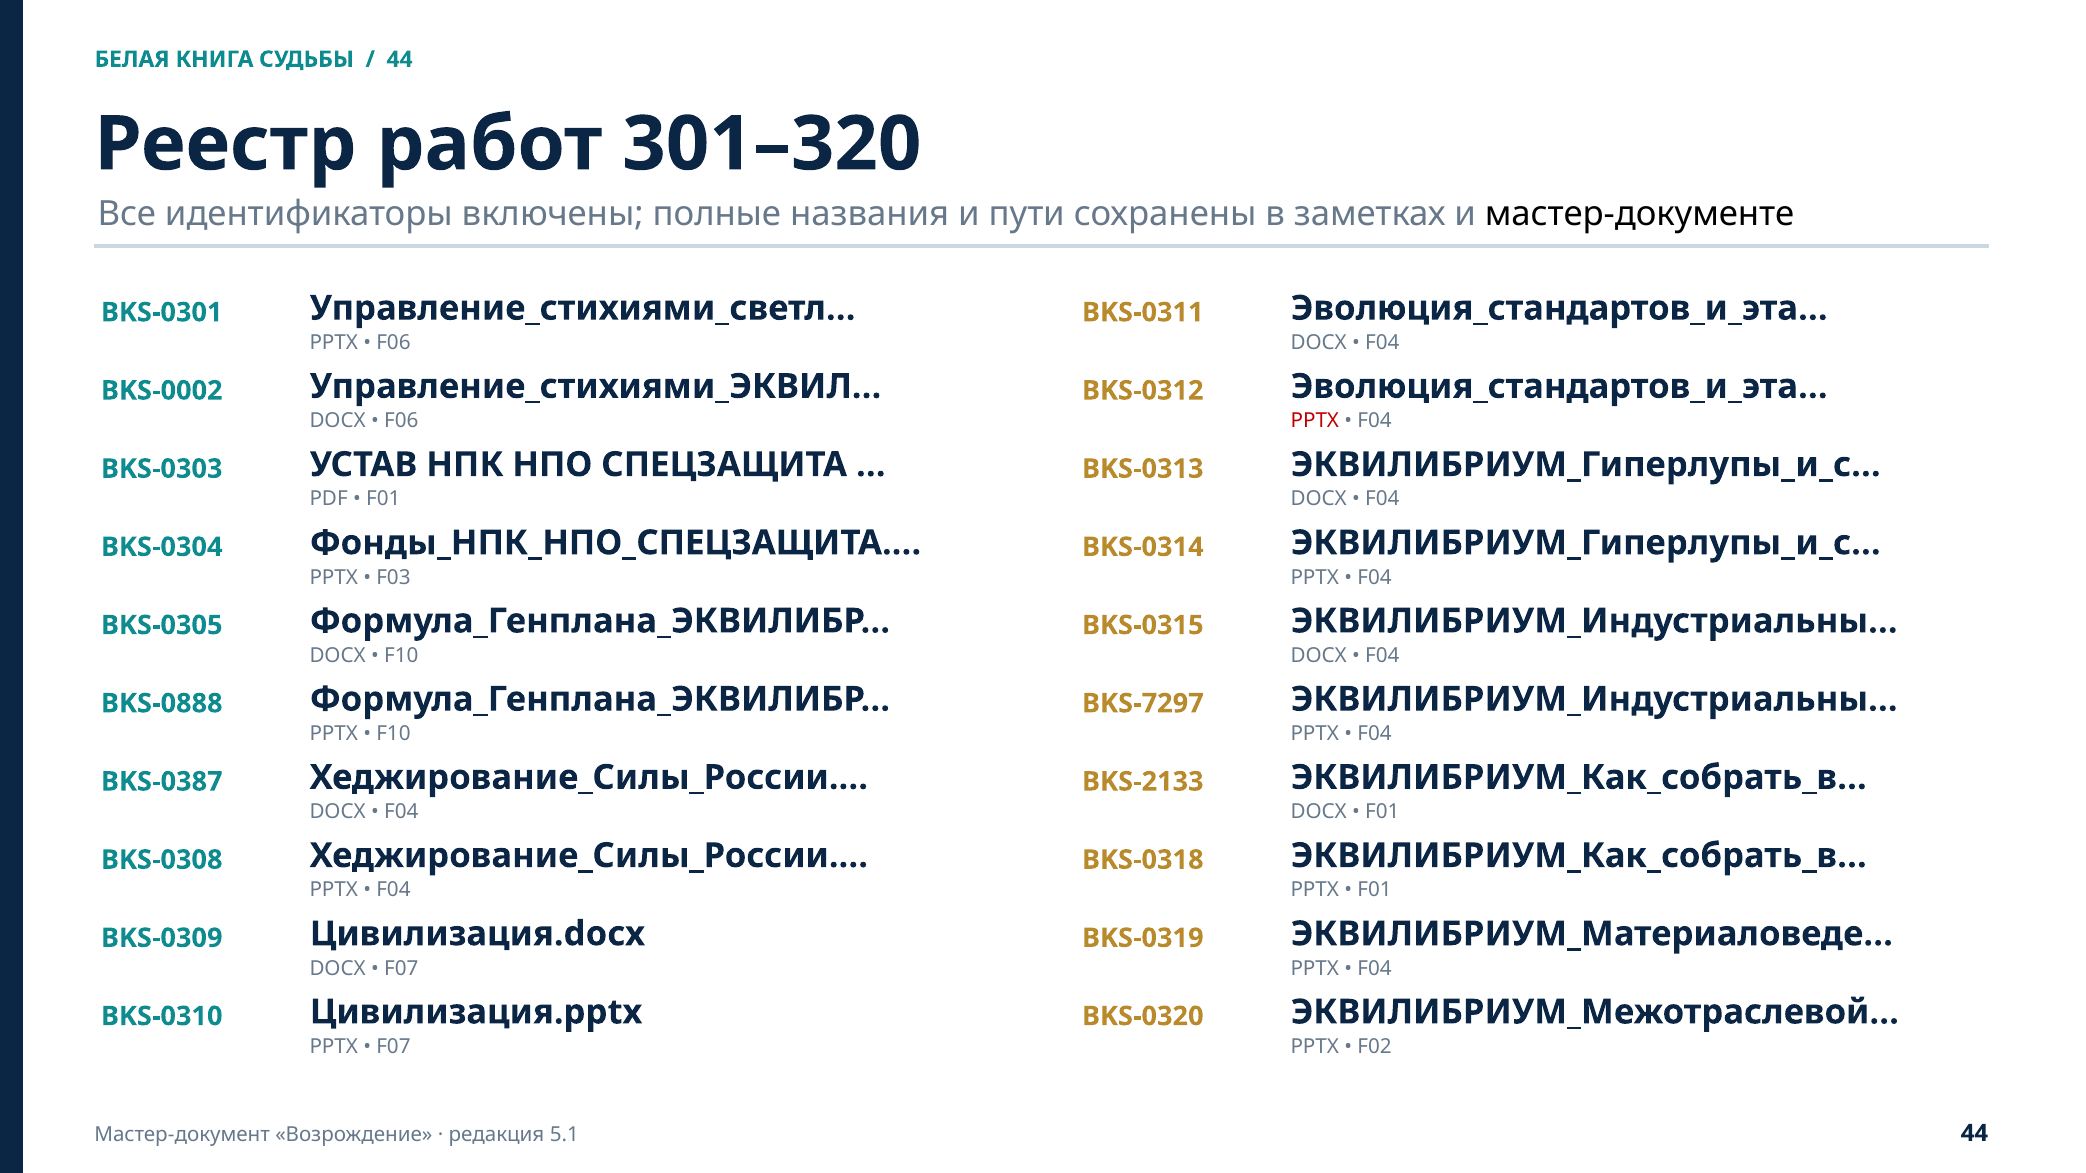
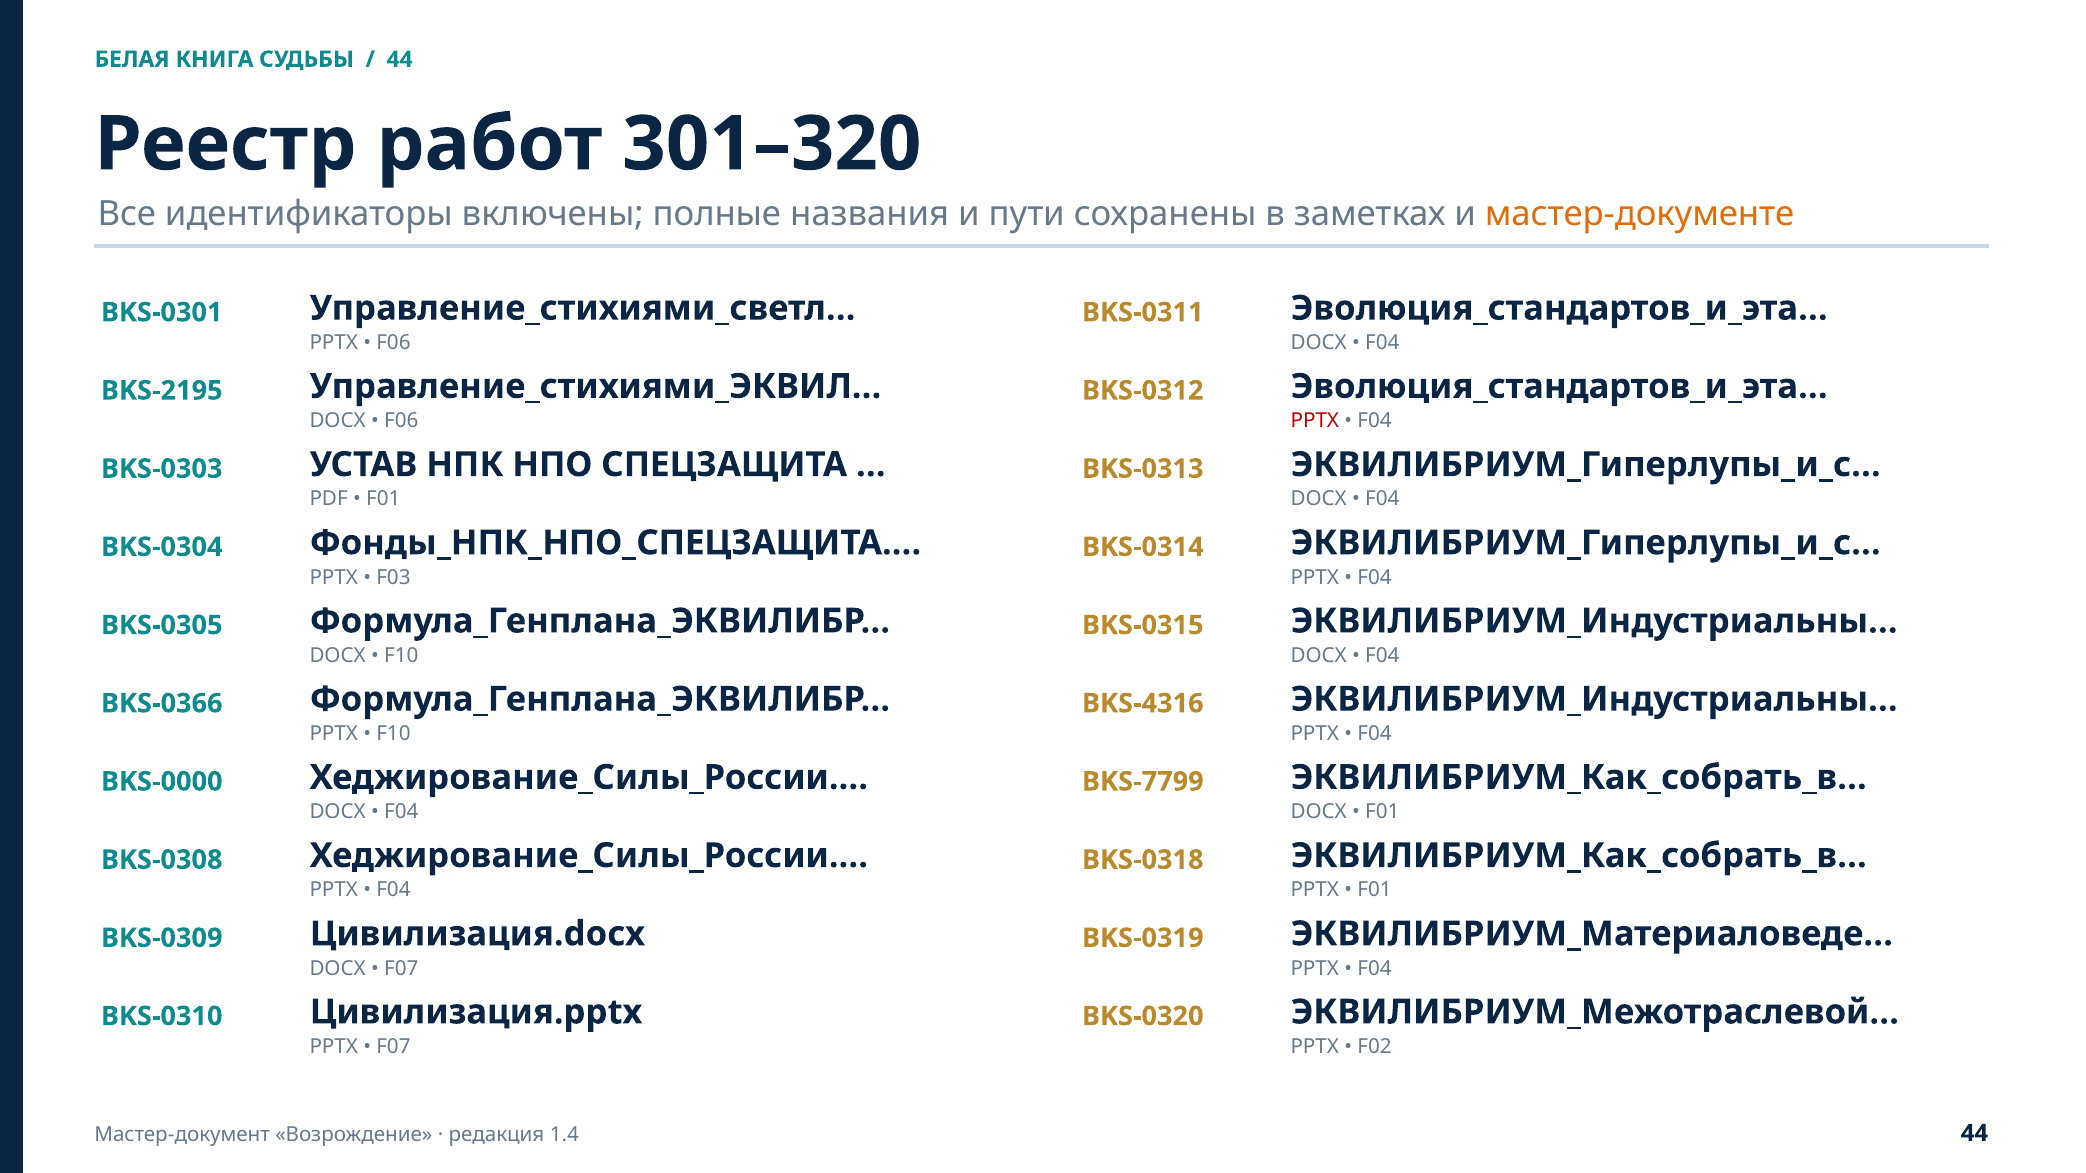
мастер-документе colour: black -> orange (1640, 214)
BKS-0002: BKS-0002 -> BKS-2195 (162, 391)
BKS-0888: BKS-0888 -> BKS-0366 (162, 704)
BKS-7297: BKS-7297 -> BKS-4316 (1143, 704)
BKS-0387: BKS-0387 -> BKS-0000 (162, 782)
BKS-2133: BKS-2133 -> BKS-7799 (1143, 782)
5.1: 5.1 -> 1.4 (564, 1135)
